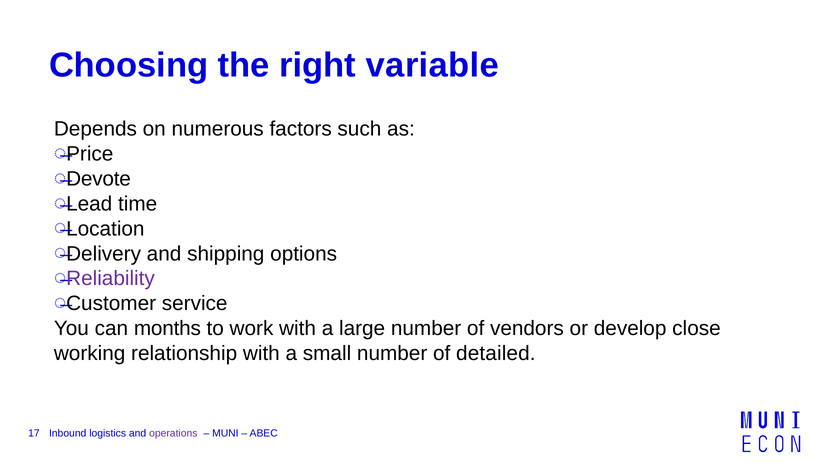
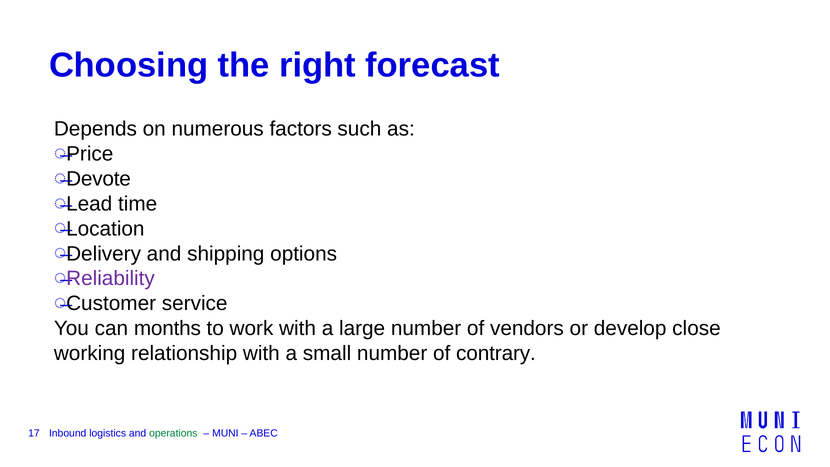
variable: variable -> forecast (433, 65)
detailed: detailed -> contrary (496, 353)
operations colour: purple -> green (173, 433)
